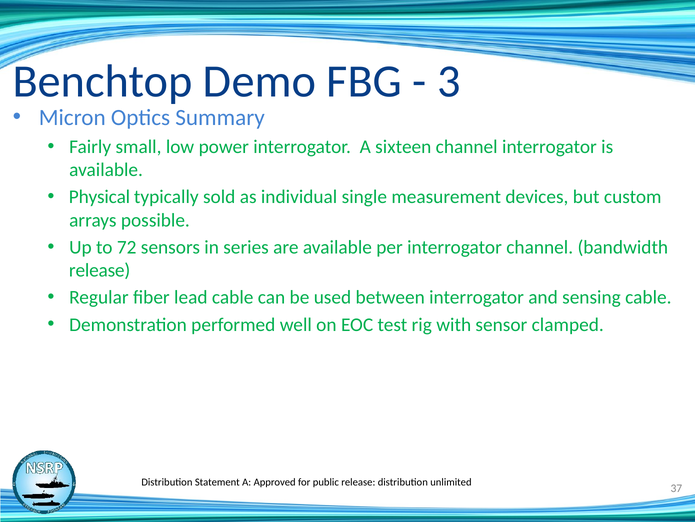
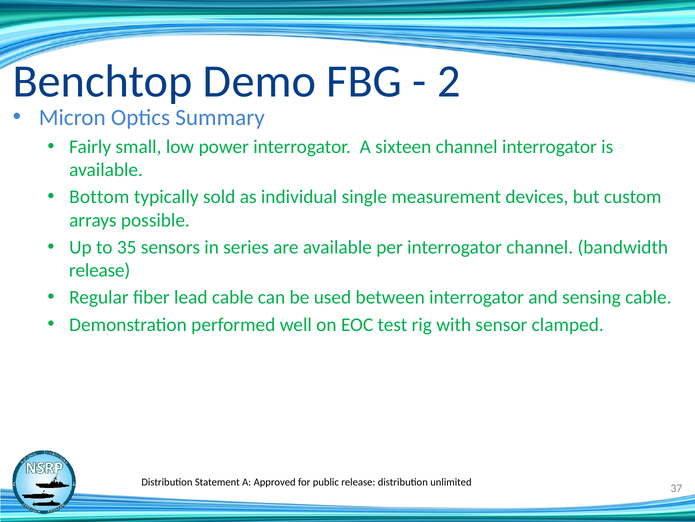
3: 3 -> 2 (449, 81)
Physical: Physical -> Bottom (99, 197)
72: 72 -> 35 (127, 247)
